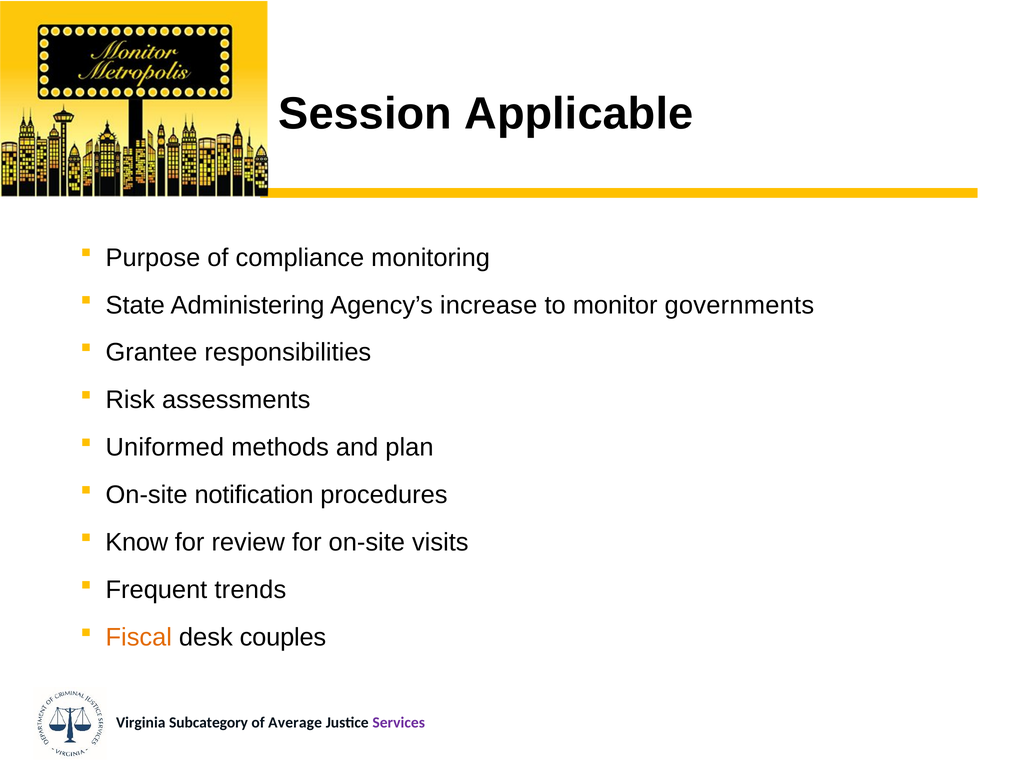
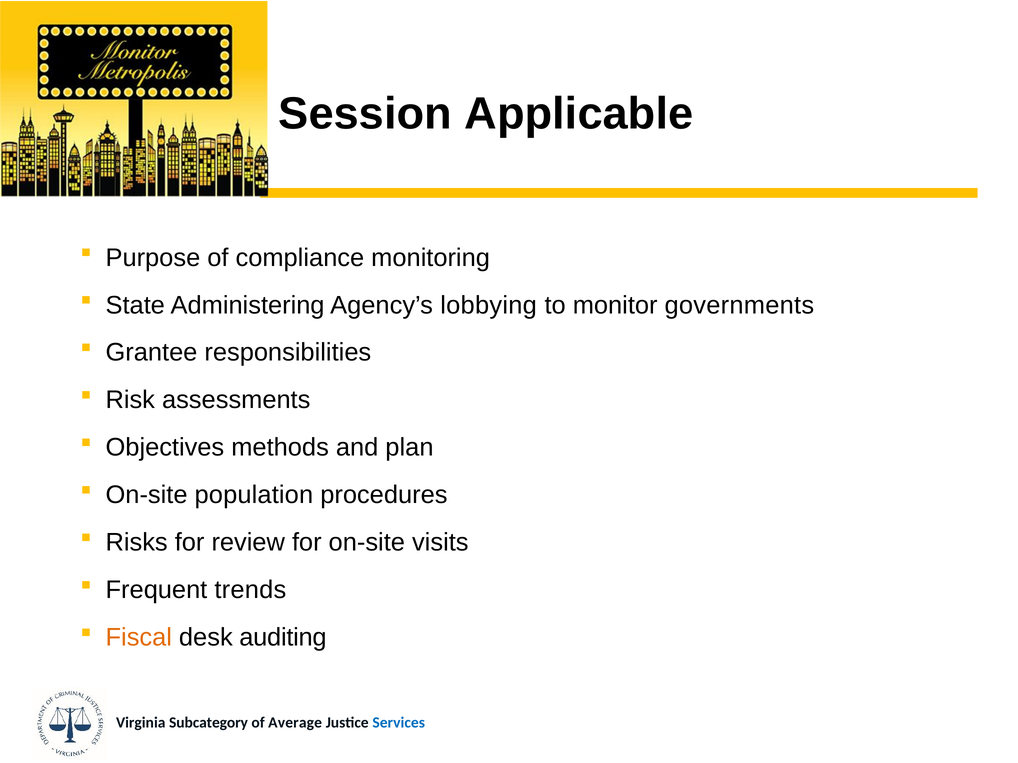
increase: increase -> lobbying (489, 305)
Uniformed: Uniformed -> Objectives (165, 448)
notification: notification -> population (254, 495)
Know: Know -> Risks (137, 543)
couples: couples -> auditing (283, 638)
Services colour: purple -> blue (399, 723)
